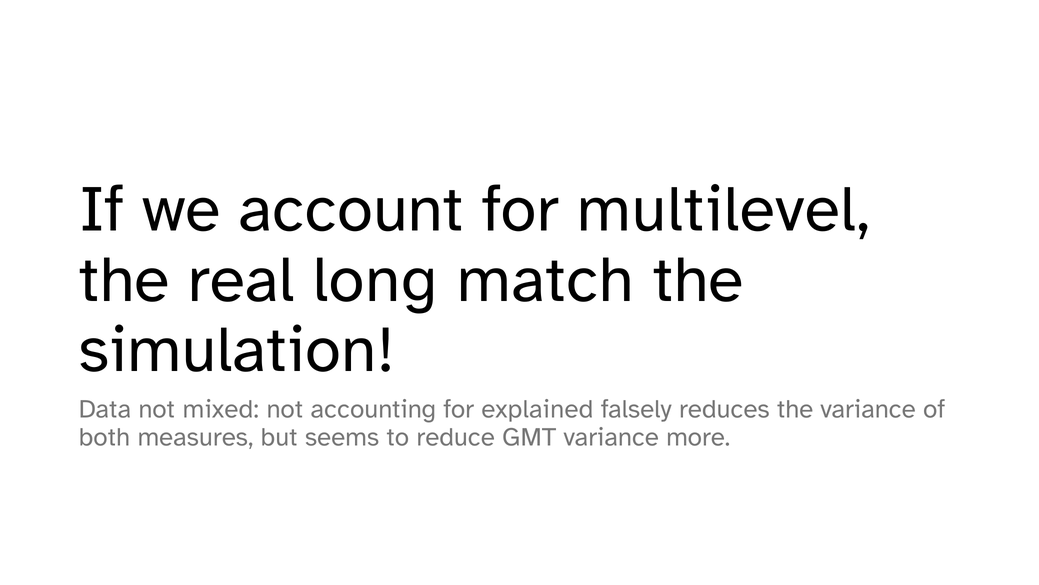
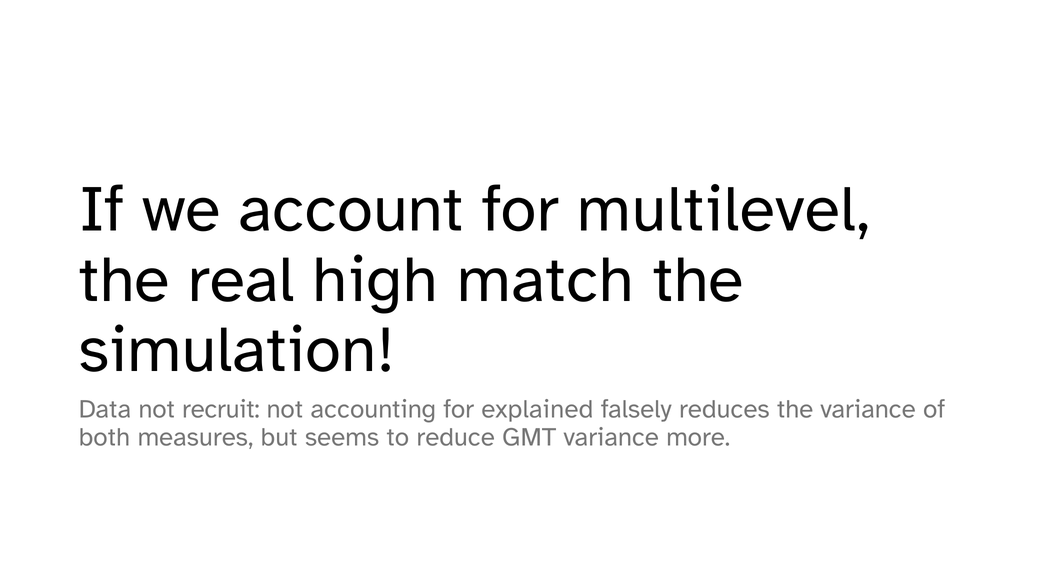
long: long -> high (375, 279)
mixed: mixed -> recruit (221, 409)
